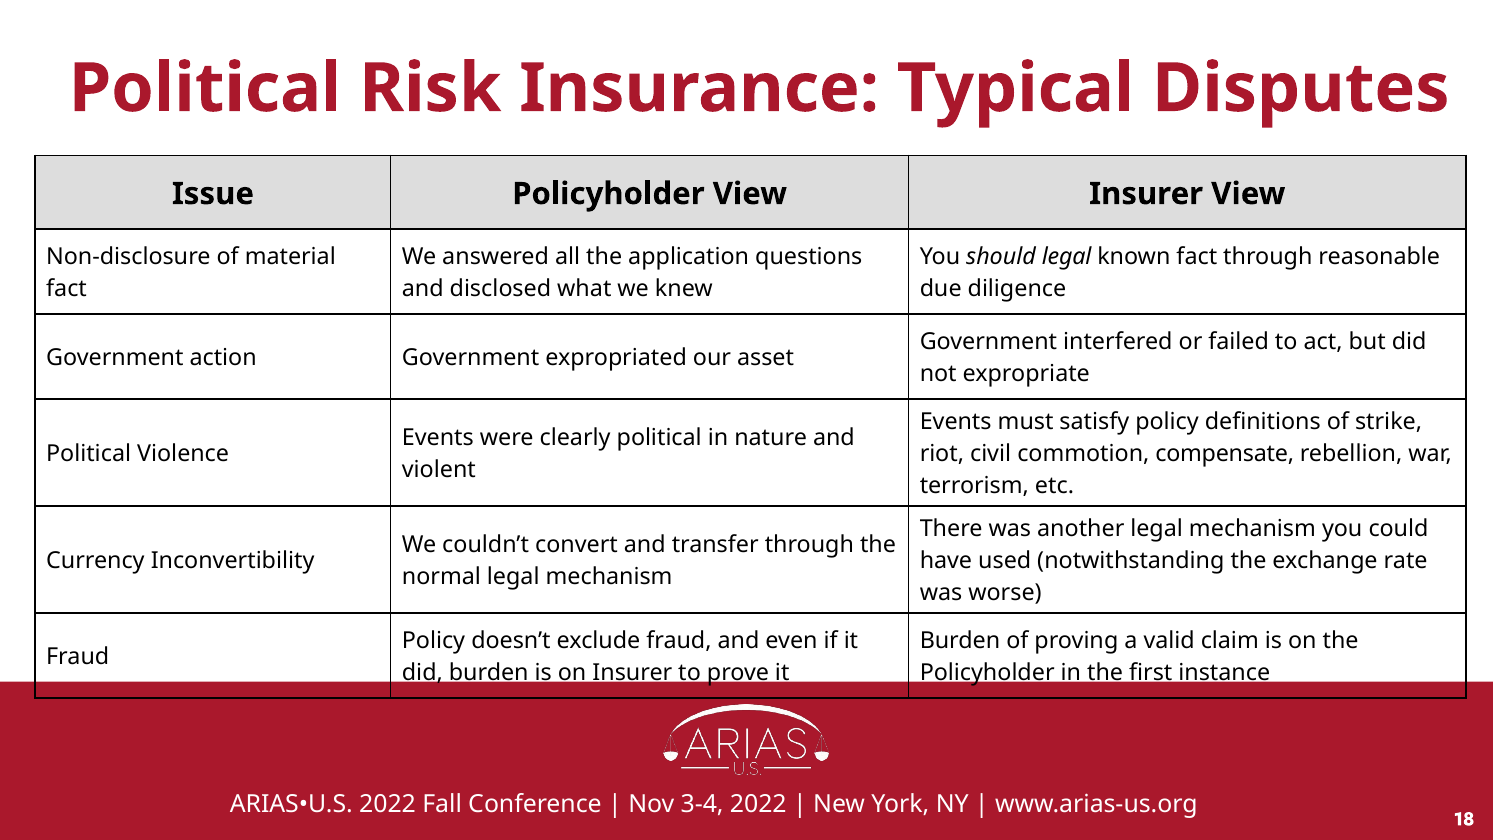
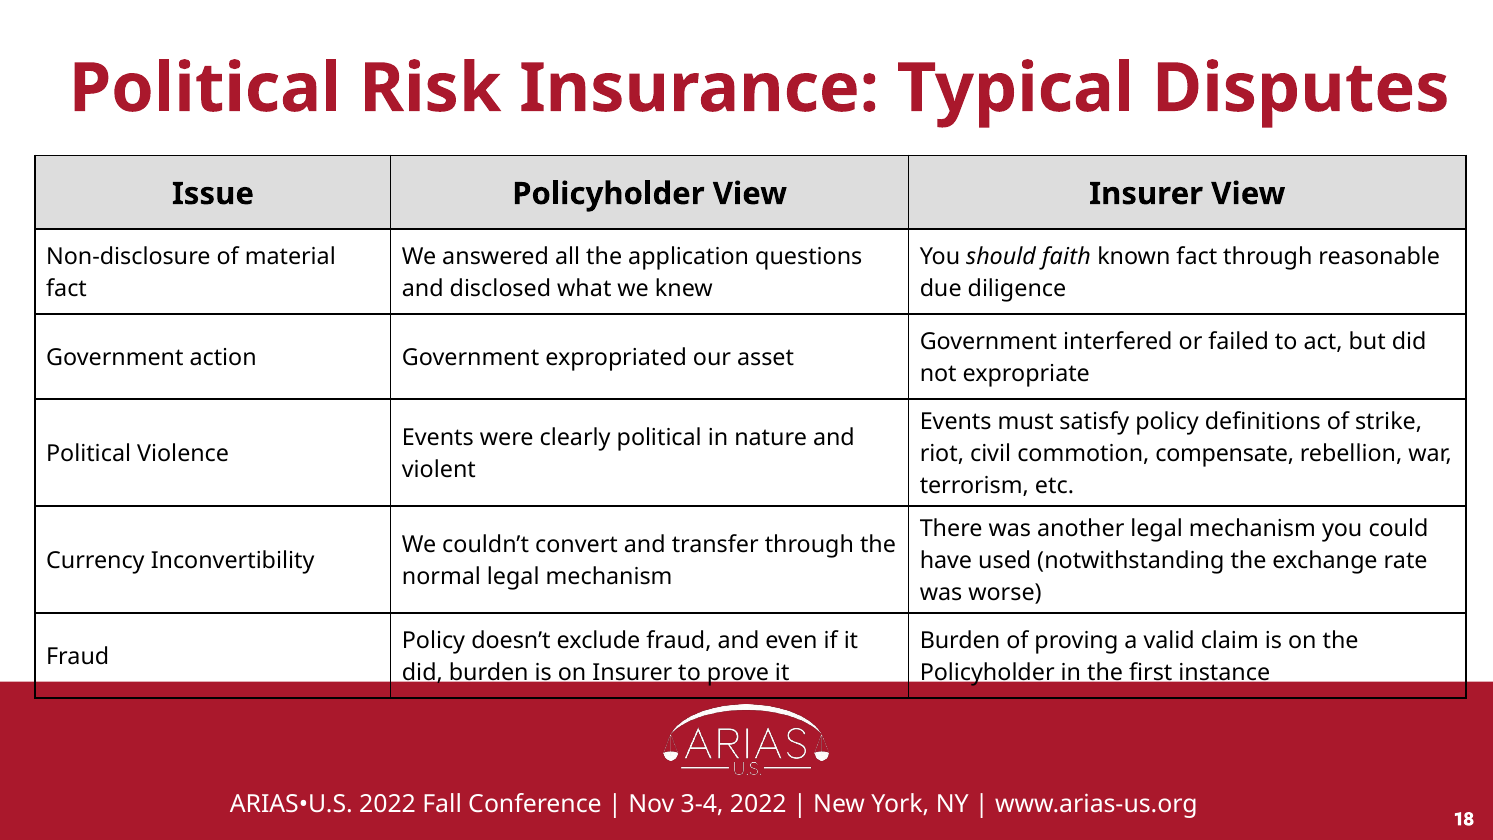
should legal: legal -> faith (1066, 257)
